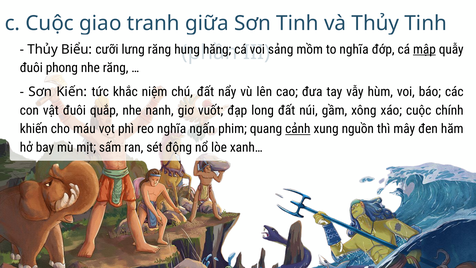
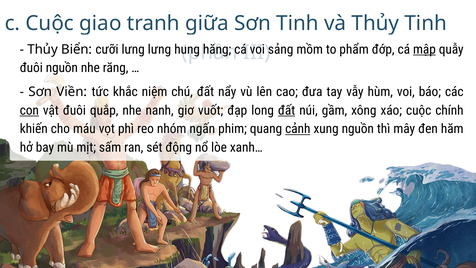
Biểu: Biểu -> Biển (77, 49)
lưng răng: răng -> lưng (159, 49)
to nghĩa: nghĩa -> phẩm (354, 49)
đuôi phong: phong -> nguồn (62, 68)
Kiến: Kiến -> Viền (72, 92)
con underline: none -> present (29, 110)
đất underline: none -> present (287, 110)
reo nghĩa: nghĩa -> nhóm (172, 129)
